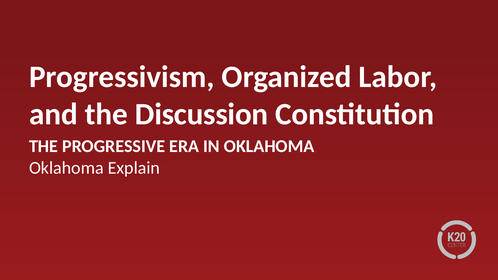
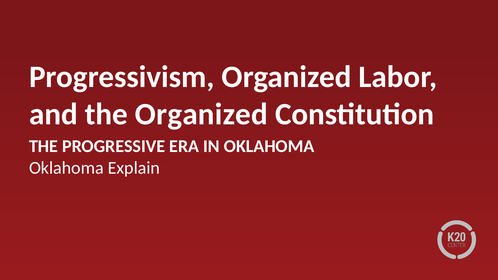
the Discussion: Discussion -> Organized (201, 114)
